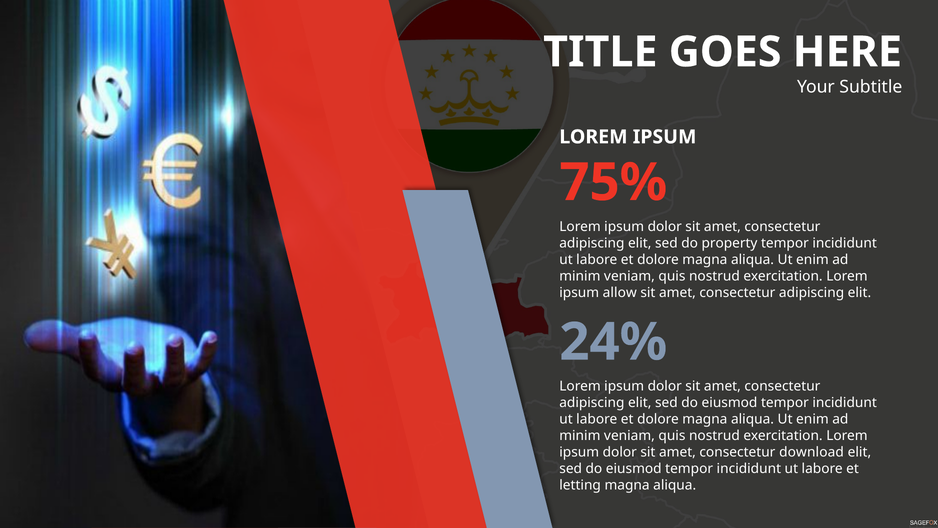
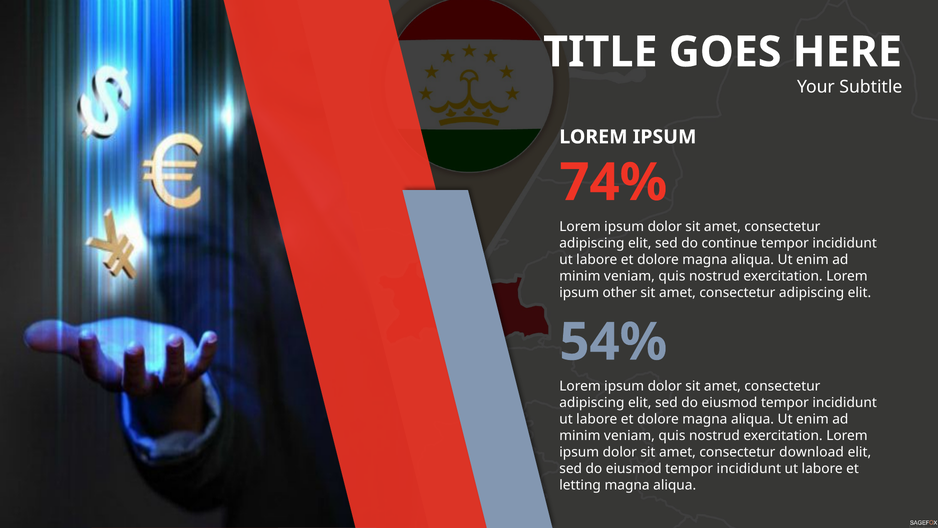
75%: 75% -> 74% (613, 183)
property: property -> continue (729, 243)
allow: allow -> other (620, 292)
24%: 24% -> 54% (613, 342)
